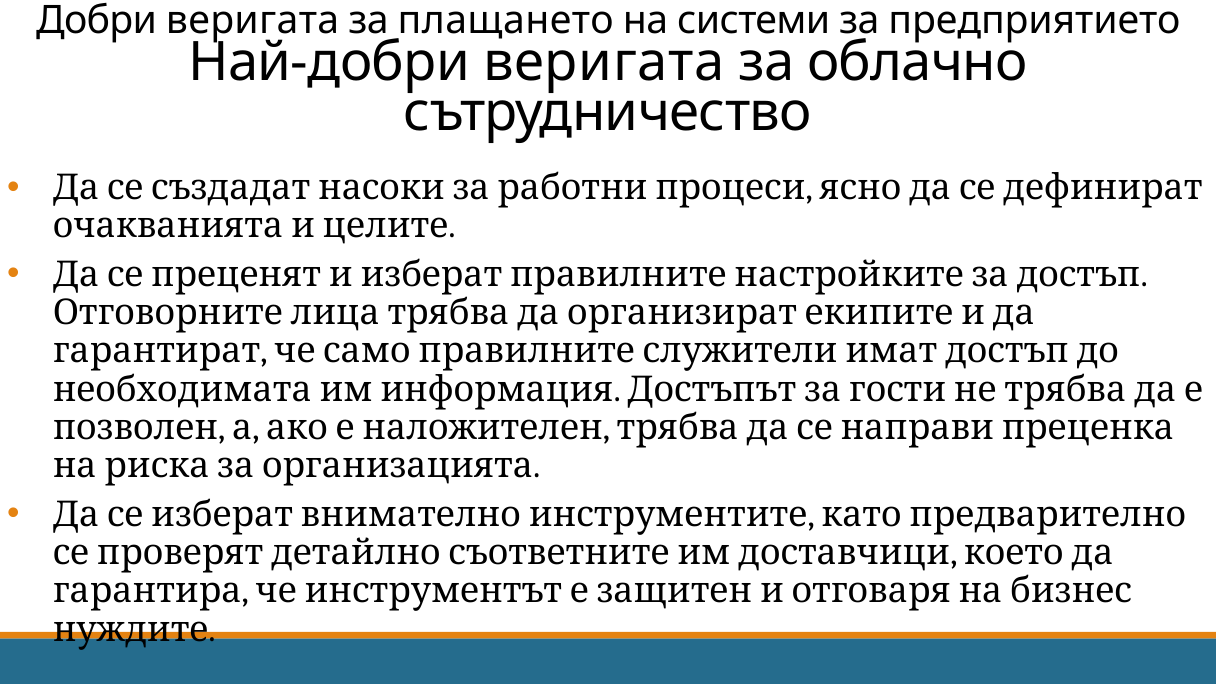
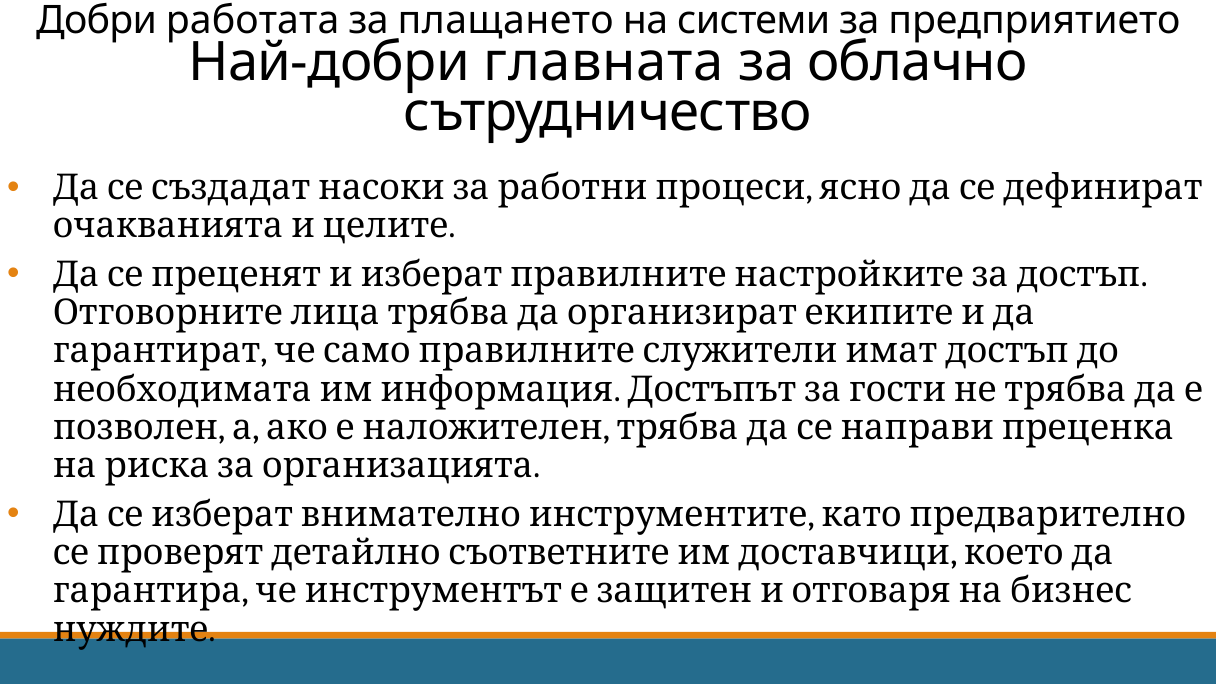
Добри веригата: веригата -> работата (253, 20)
Най-добри веригата: веригата -> главната (604, 63)
